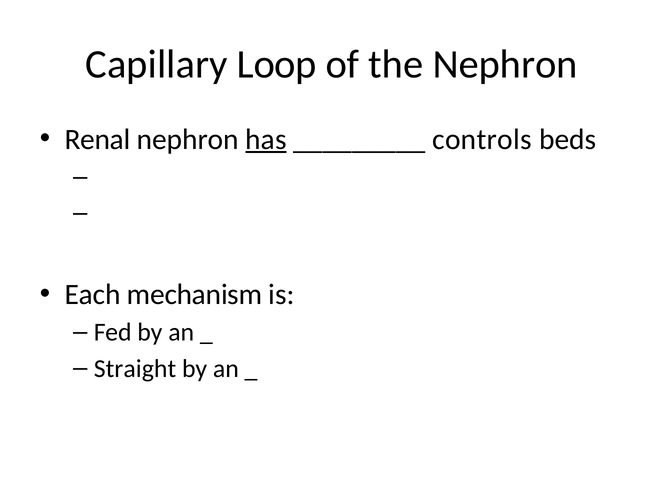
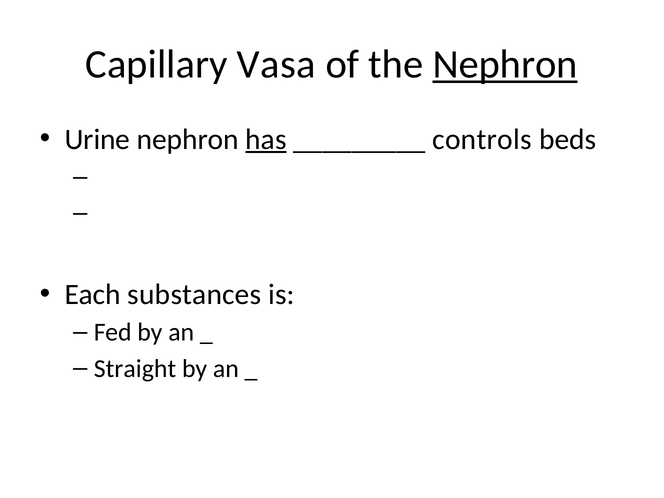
Loop: Loop -> Vasa (276, 64)
Nephron underline: none -> present (505, 64)
Renal: Renal -> Urine (97, 139)
mechanism: mechanism -> substances (194, 294)
